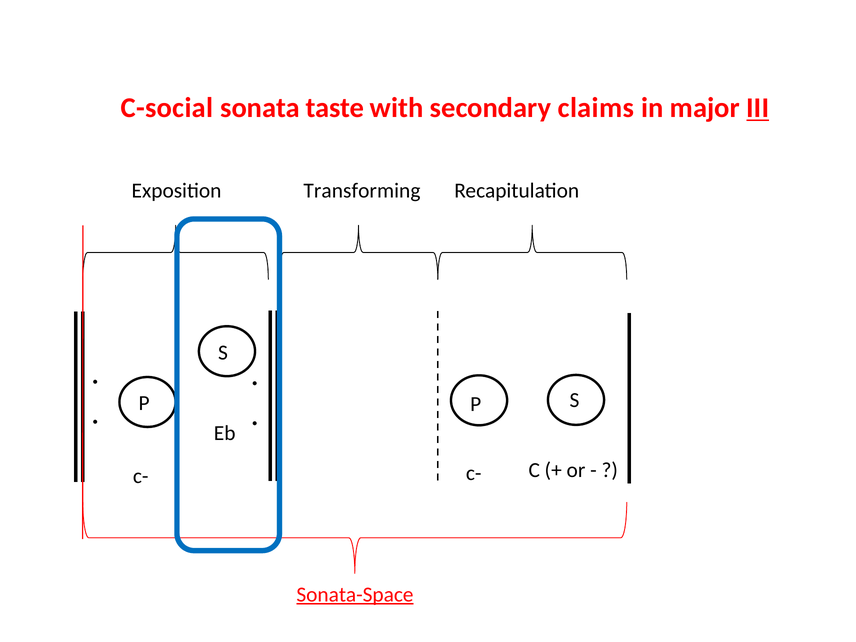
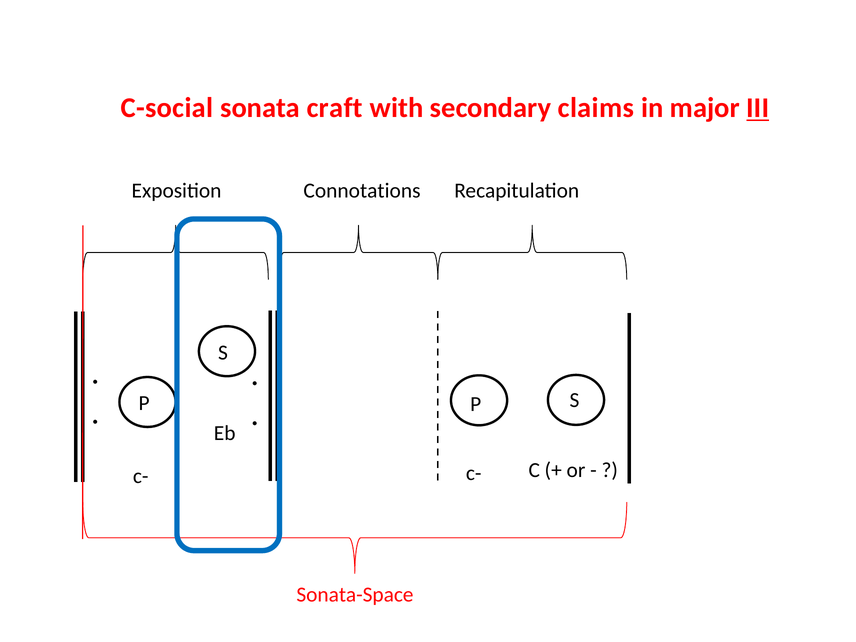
taste: taste -> craft (335, 108)
Transforming: Transforming -> Connotations (362, 191)
Sonata-Space underline: present -> none (355, 595)
